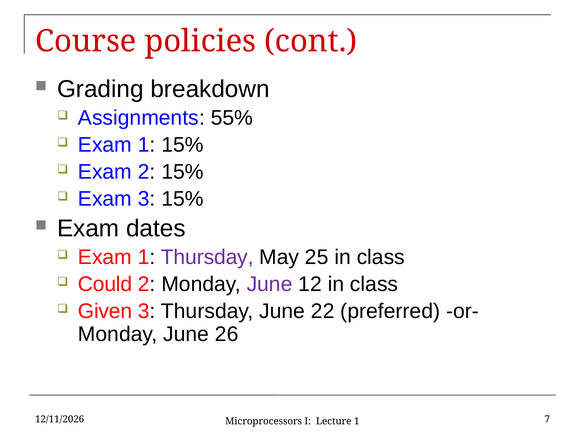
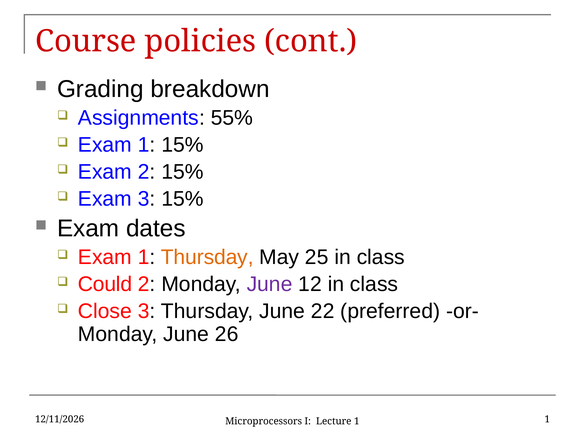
Thursday colour: purple -> orange (207, 257)
Given: Given -> Close (105, 311)
1 7: 7 -> 1 (547, 419)
